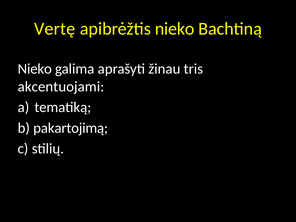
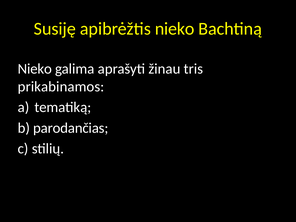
Vertę: Vertę -> Susiję (55, 29)
akcentuojami: akcentuojami -> prikabinamos (61, 87)
pakartojimą: pakartojimą -> parodančias (71, 128)
